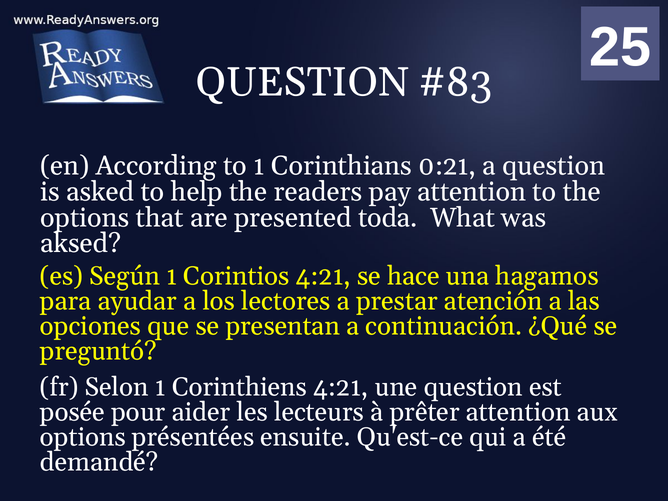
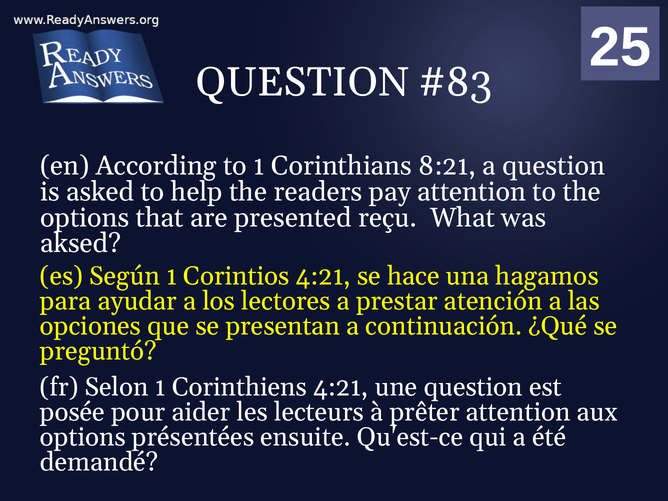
0:21: 0:21 -> 8:21 (447, 166)
toda: toda -> reçu (388, 218)
